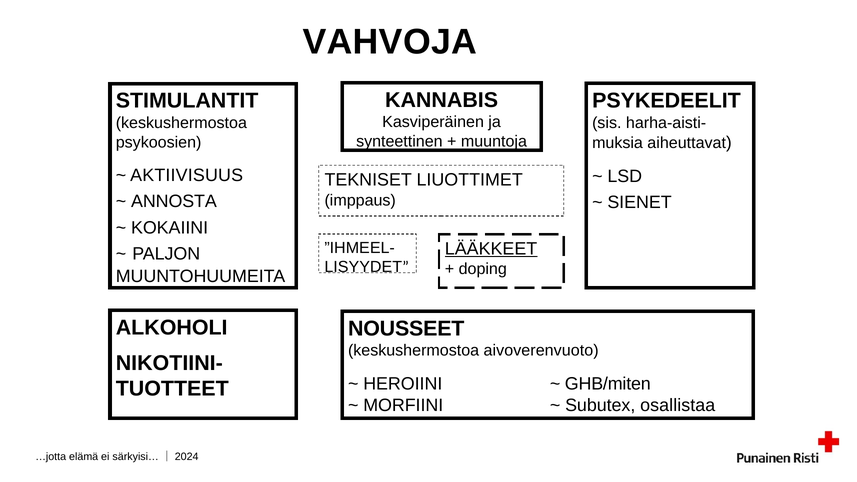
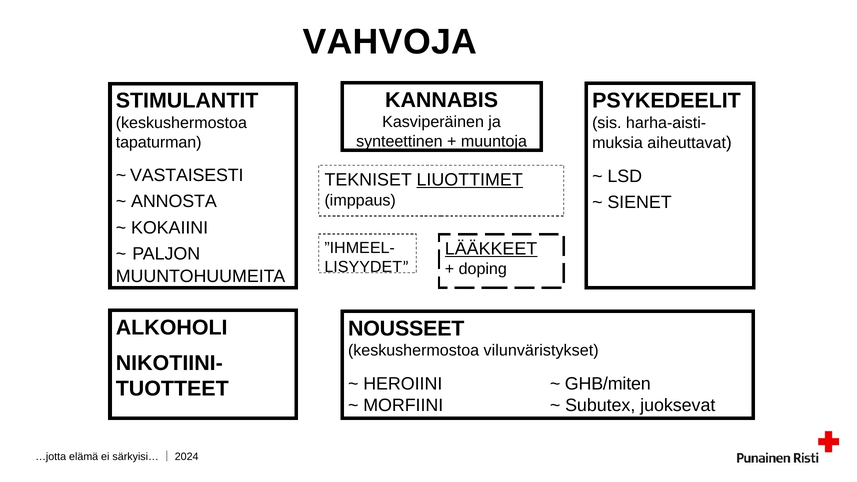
psykoosien: psykoosien -> tapaturman (159, 142)
AKTIIVISUUS: AKTIIVISUUS -> VASTAISESTI (187, 175)
LIUOTTIMET underline: none -> present (470, 180)
aivoverenvuoto: aivoverenvuoto -> vilunväristykset (541, 351)
osallistaa: osallistaa -> juoksevat (678, 405)
